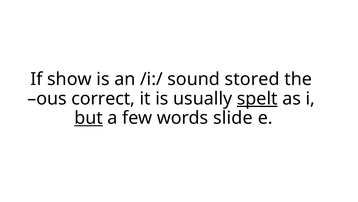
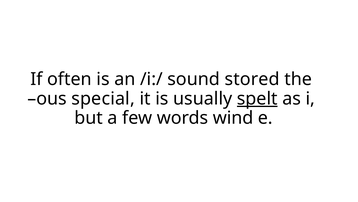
show: show -> often (69, 79)
correct: correct -> special (103, 98)
but underline: present -> none (89, 118)
slide: slide -> wind (233, 118)
